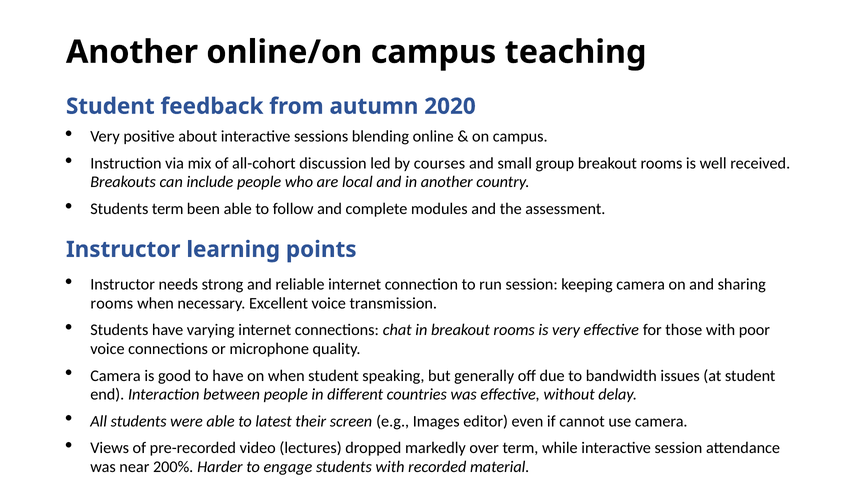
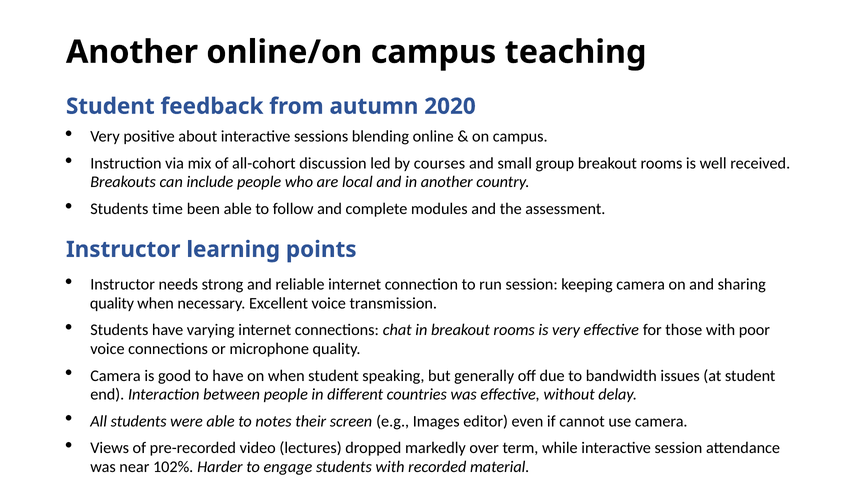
Students term: term -> time (168, 209)
rooms: rooms -> quality (112, 303)
latest: latest -> notes (274, 421)
200%: 200% -> 102% (173, 466)
